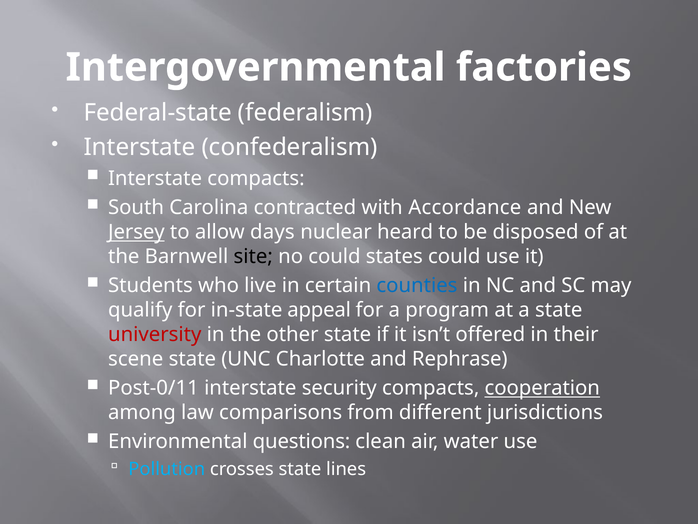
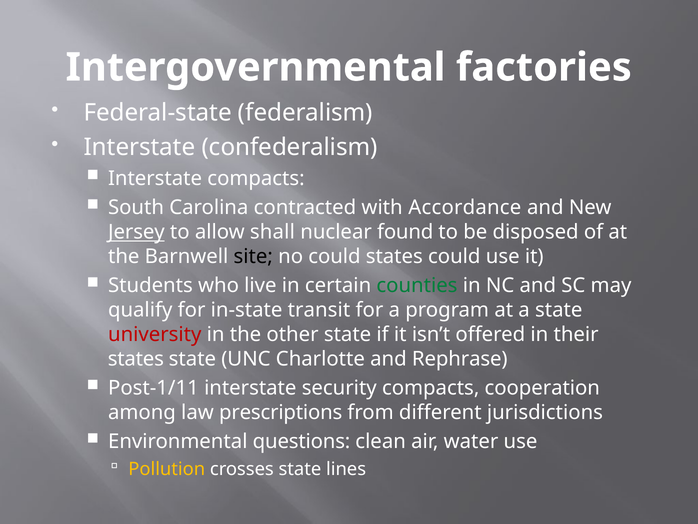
days: days -> shall (272, 232)
heard: heard -> found (405, 232)
counties colour: blue -> green (417, 285)
appeal: appeal -> transit (319, 310)
scene: scene -> states (136, 359)
Post-0/11: Post-0/11 -> Post-1/11 (153, 388)
cooperation underline: present -> none (542, 388)
comparisons: comparisons -> prescriptions (281, 412)
Pollution colour: light blue -> yellow (167, 469)
